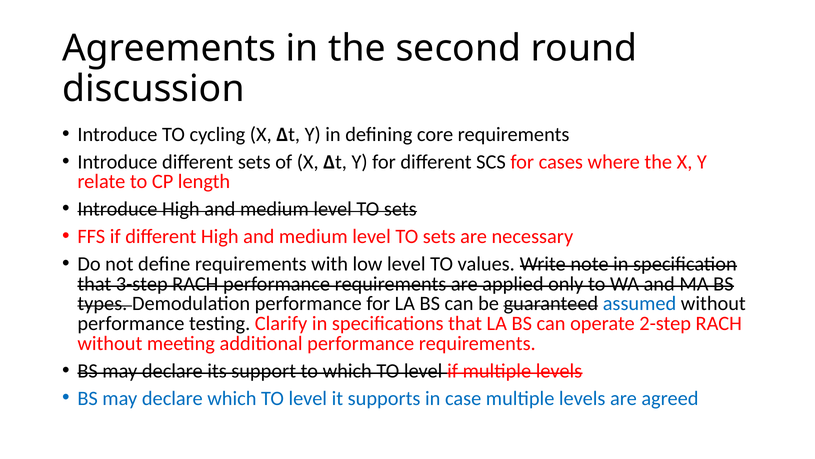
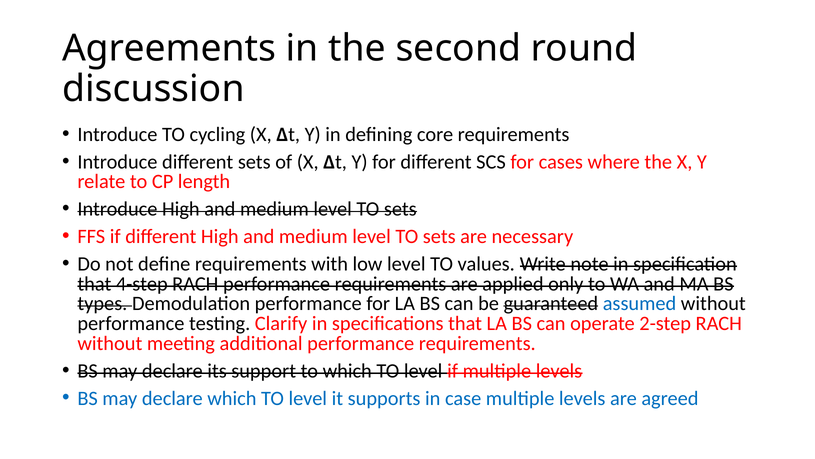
3-step: 3-step -> 4-step (142, 284)
